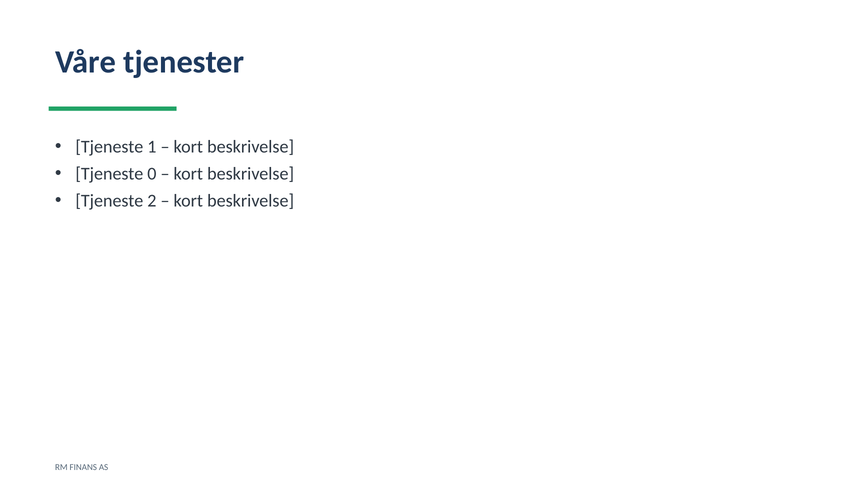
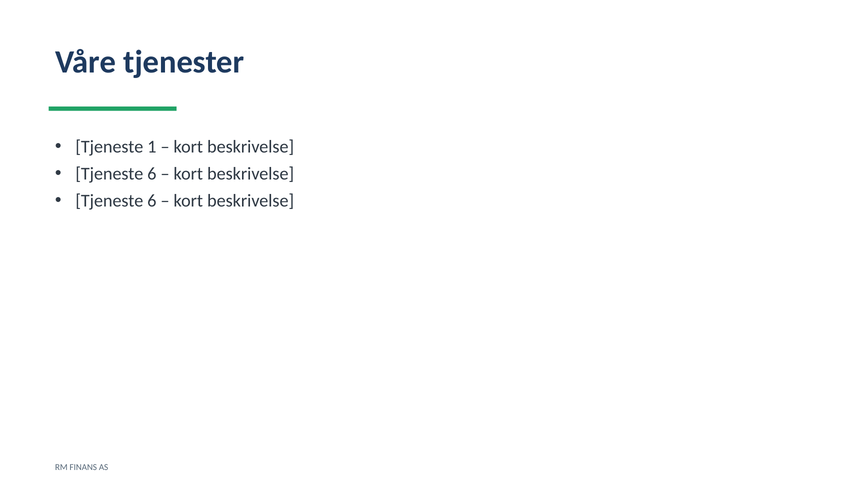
0: 0 -> 6 (152, 174)
2: 2 -> 6 (152, 201)
